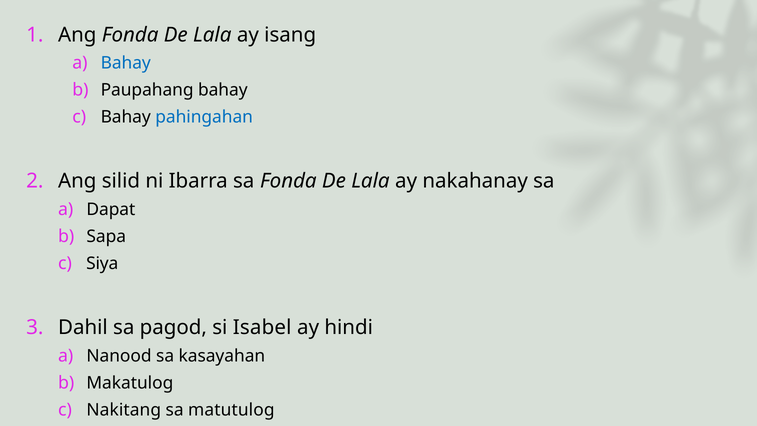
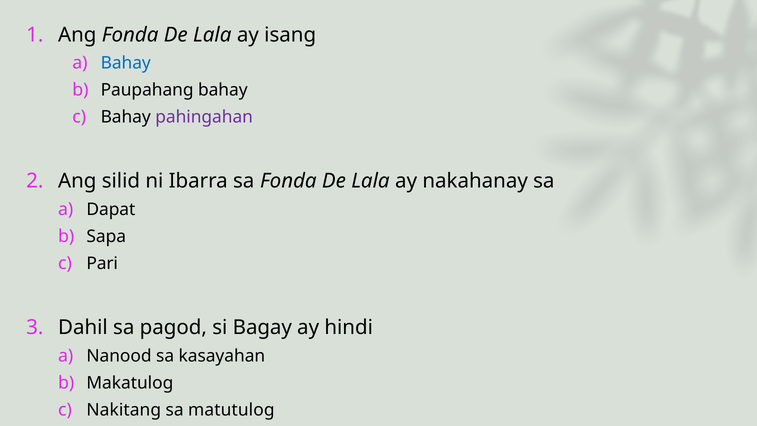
pahingahan colour: blue -> purple (204, 117)
Siya: Siya -> Pari (102, 263)
si Isabel: Isabel -> Bagay (262, 328)
